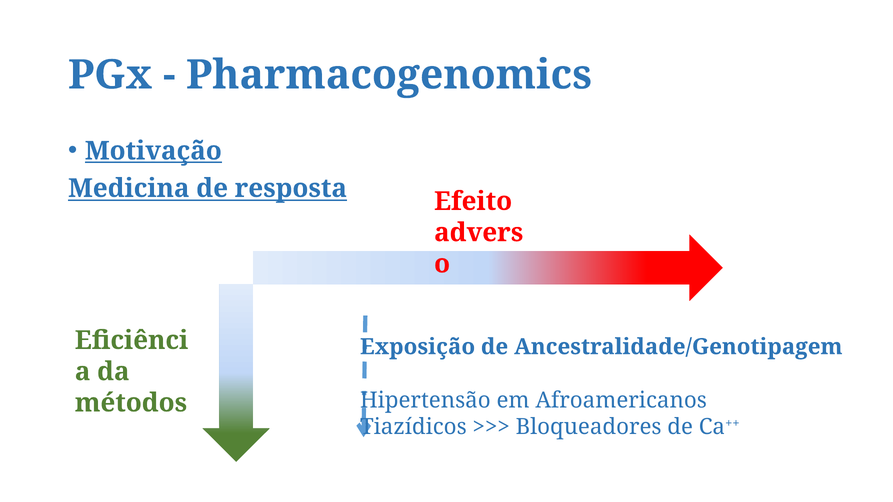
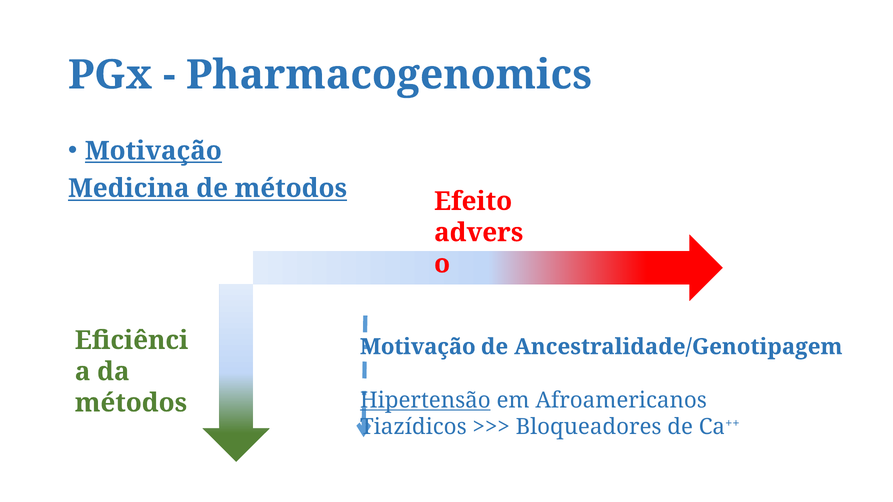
de resposta: resposta -> métodos (291, 188)
Exposição: Exposição -> Motivação (418, 347)
Hipertensão underline: none -> present (425, 401)
